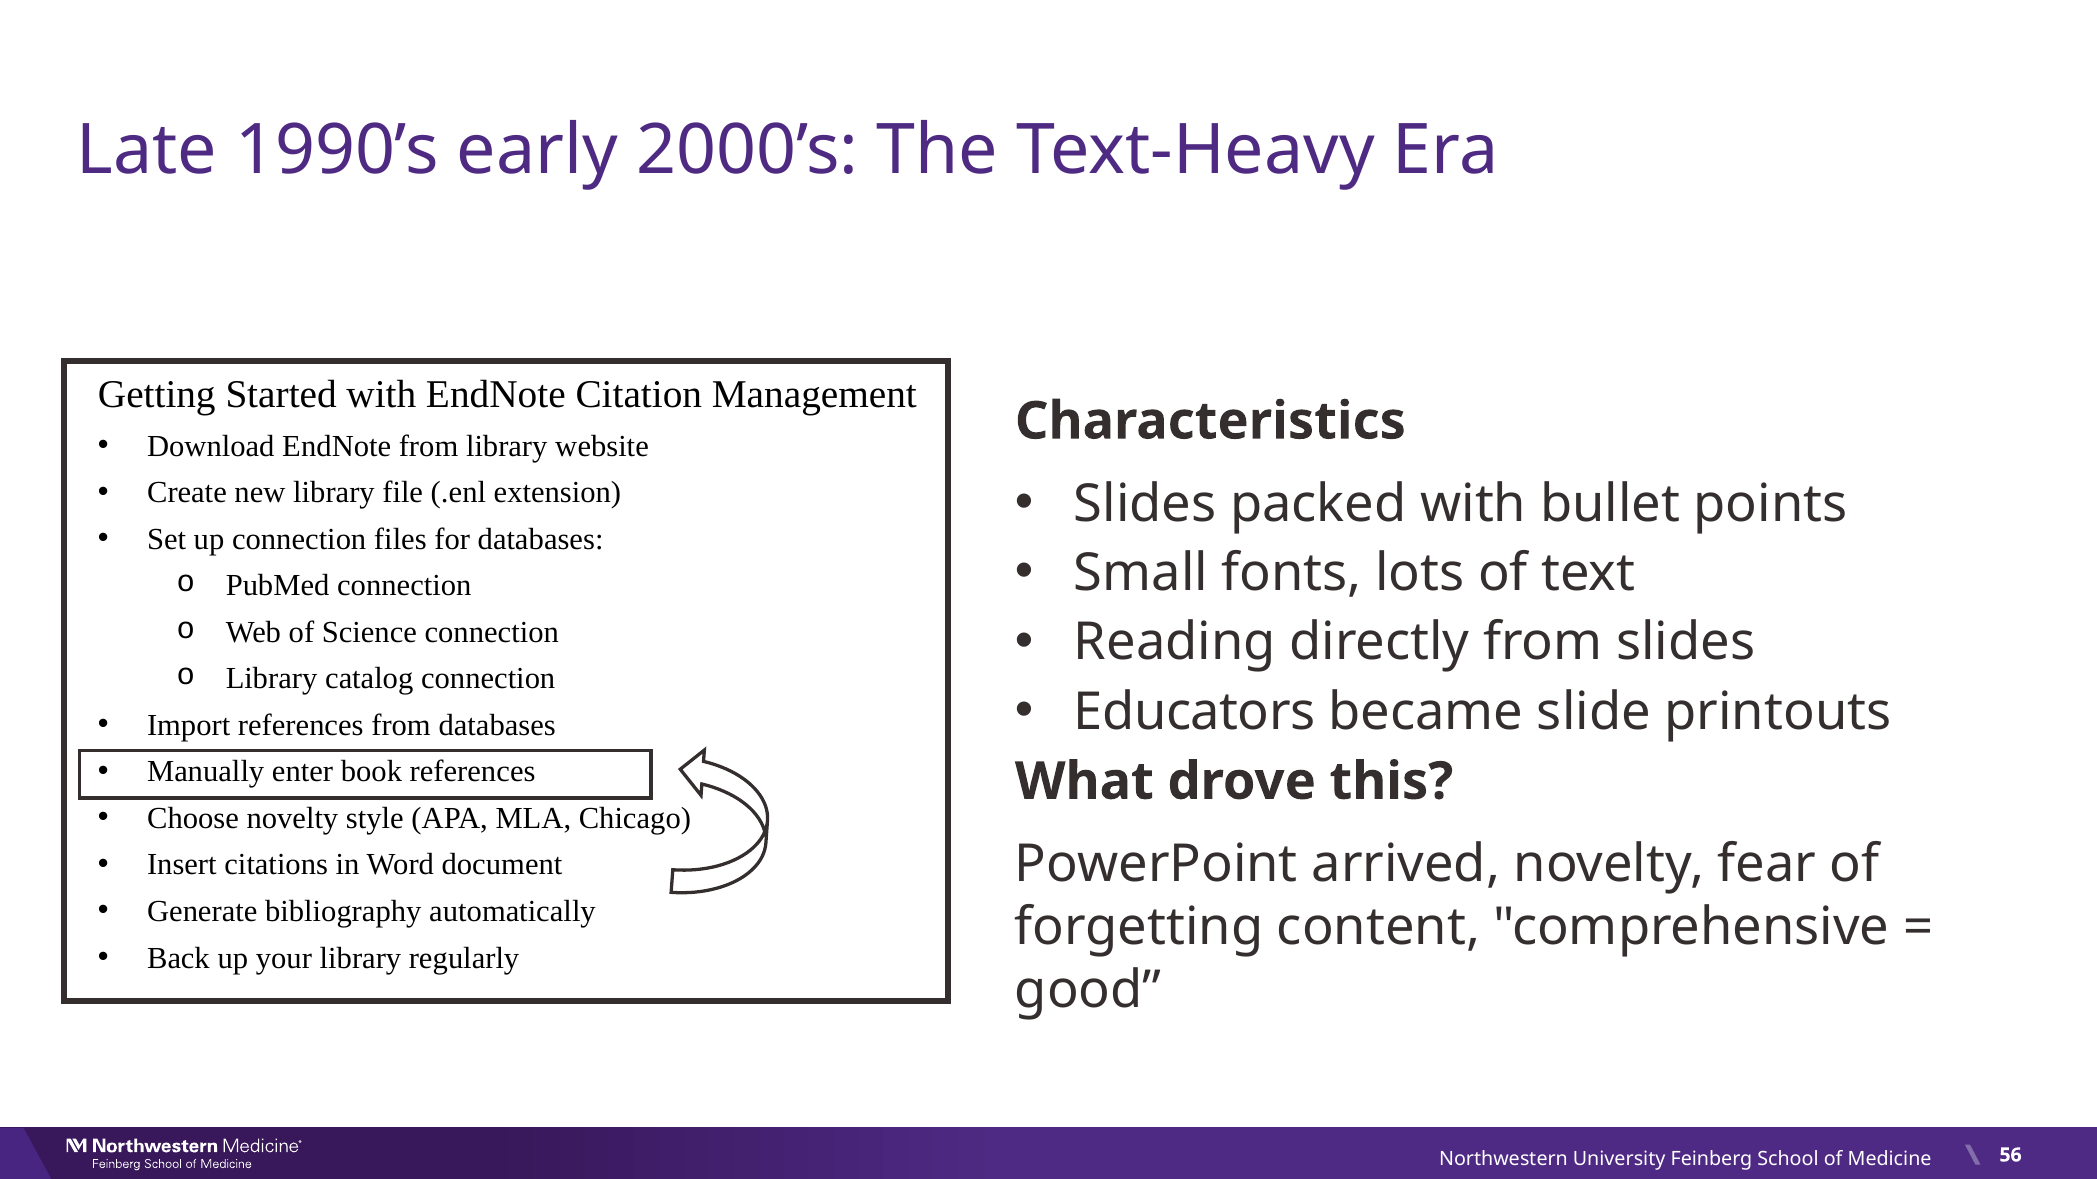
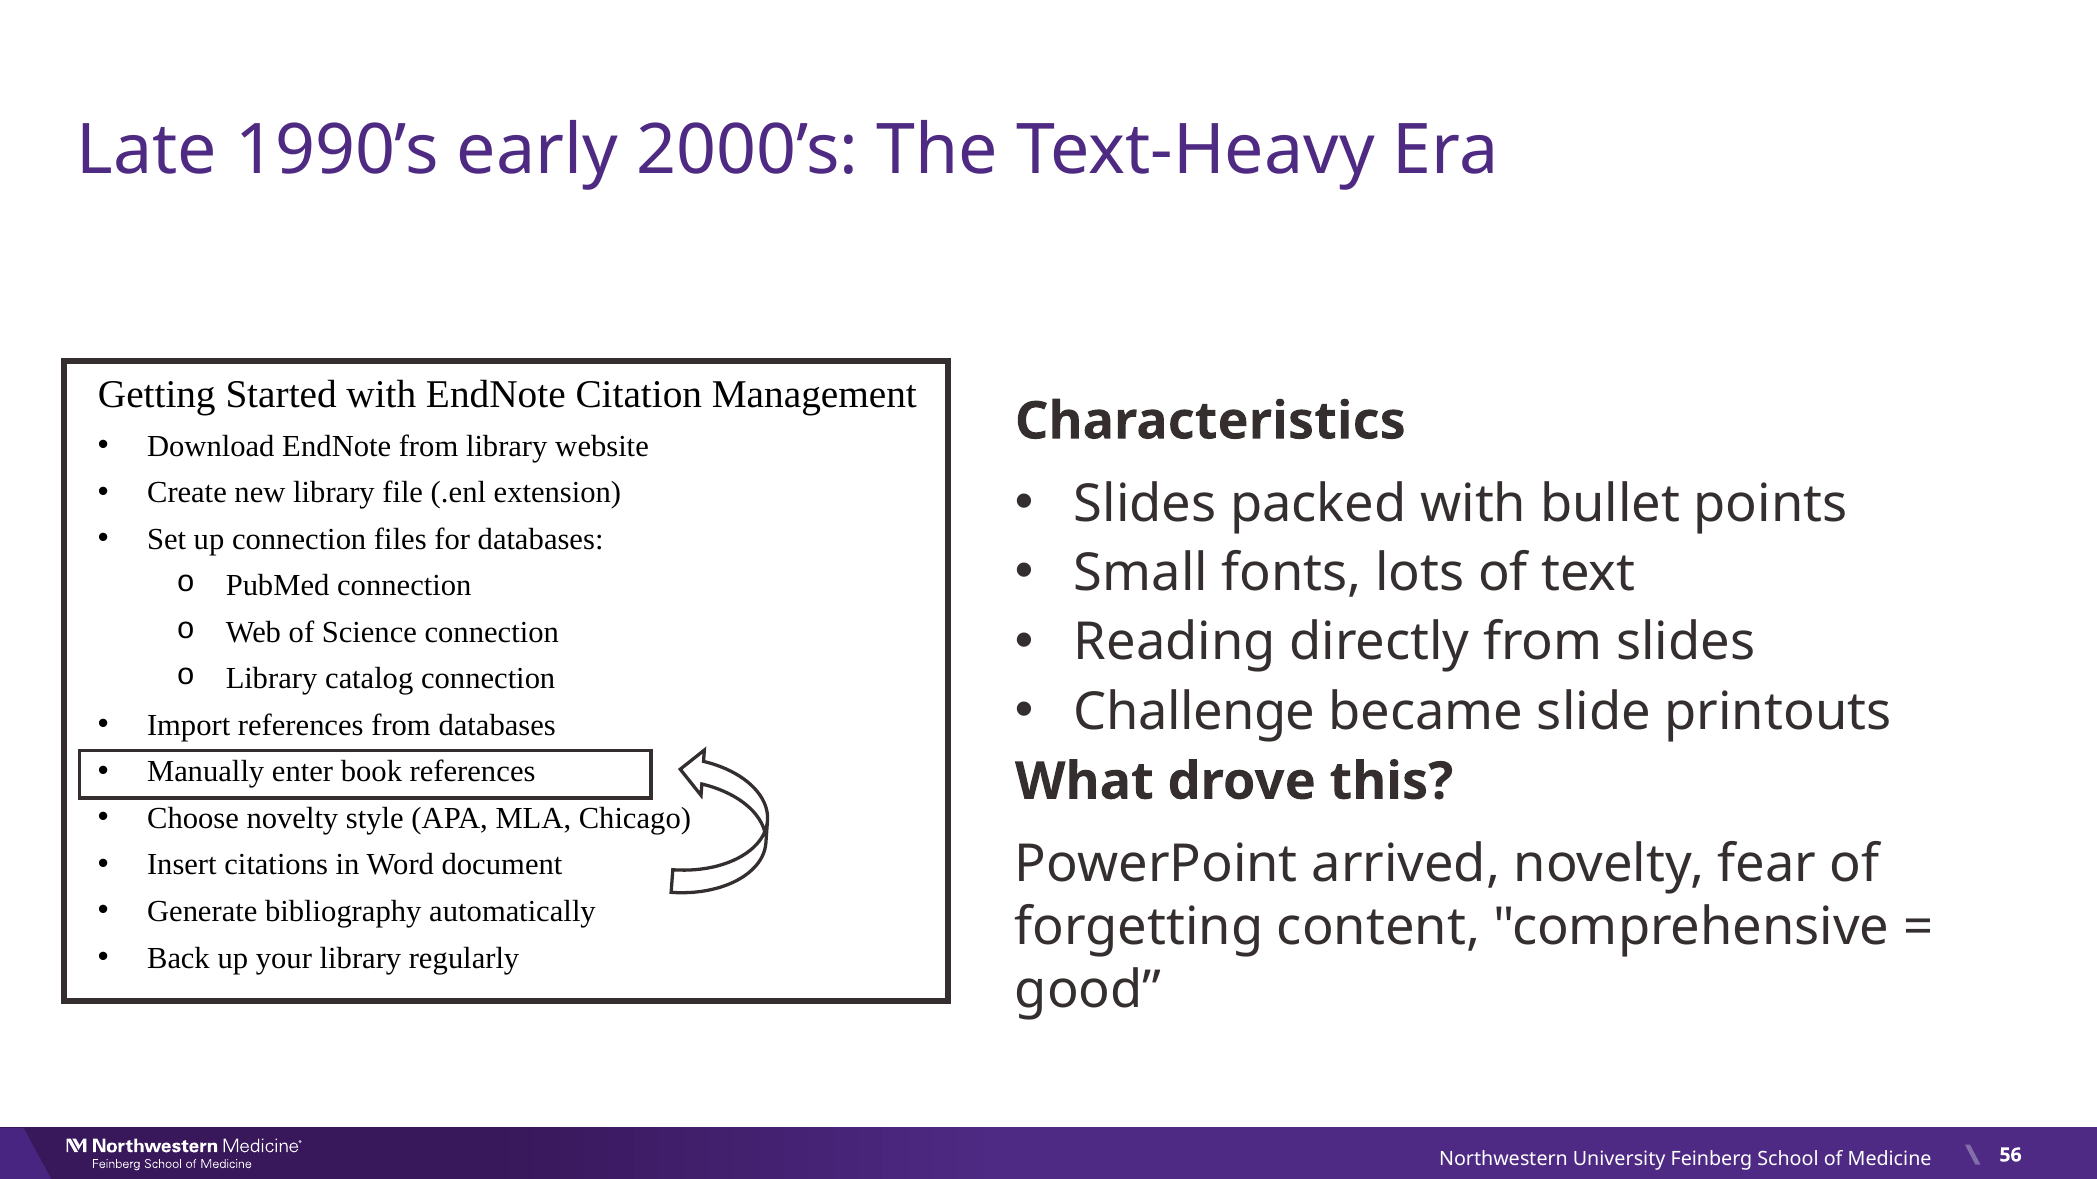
Educators: Educators -> Challenge (1195, 712)
